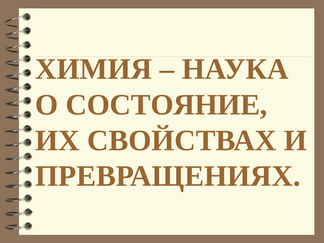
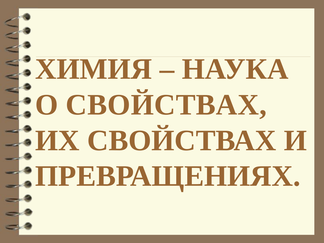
О СОСТОЯНИЕ: СОСТОЯНИЕ -> СВОЙСТВАХ (166, 105)
